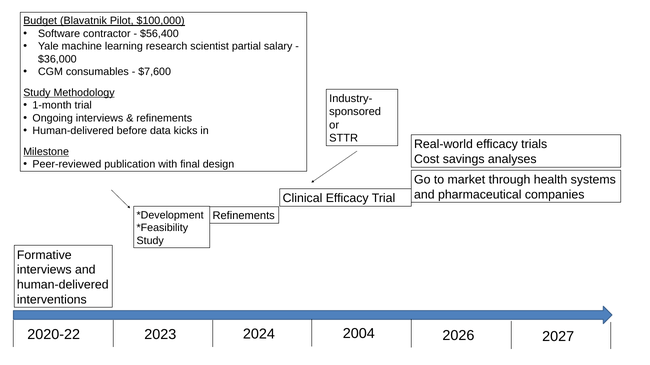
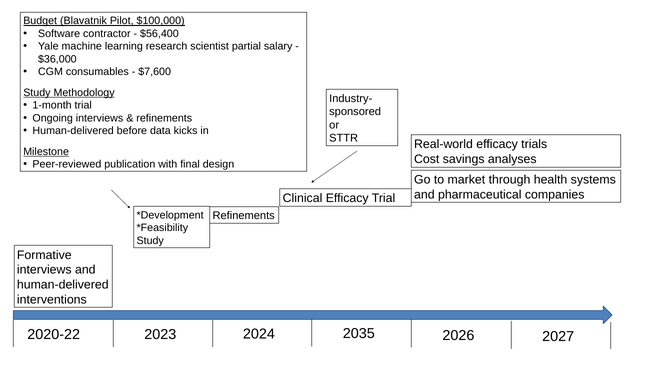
2004: 2004 -> 2035 (359, 334)
